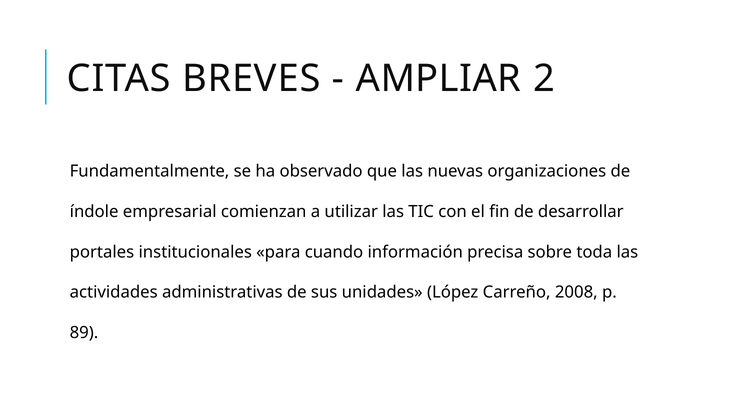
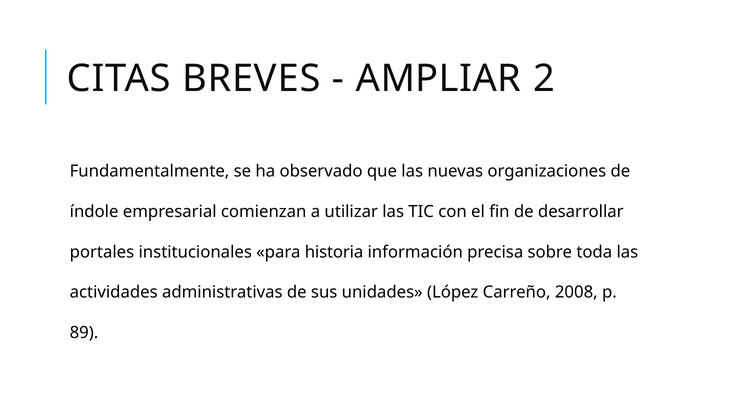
cuando: cuando -> historia (334, 252)
